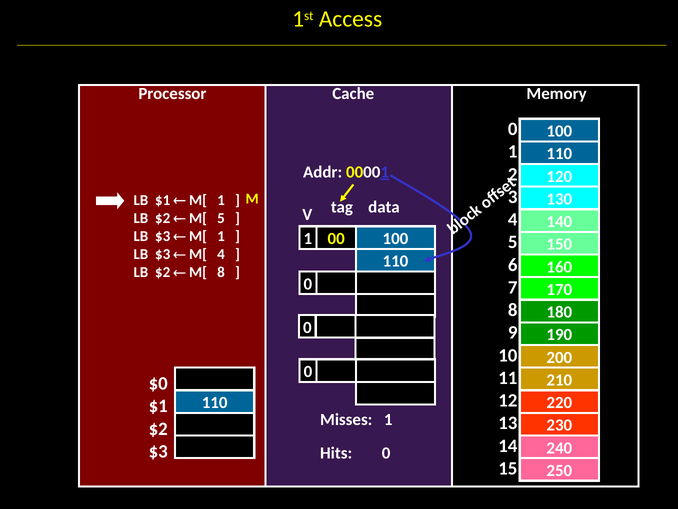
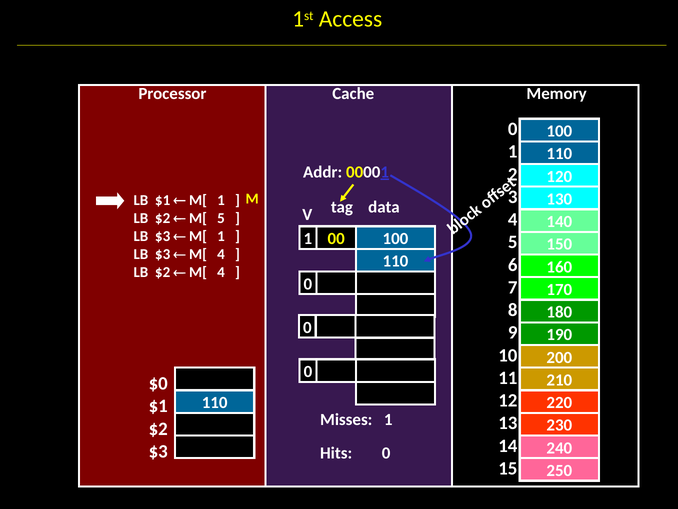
8: 8 -> 4 (221, 272)
